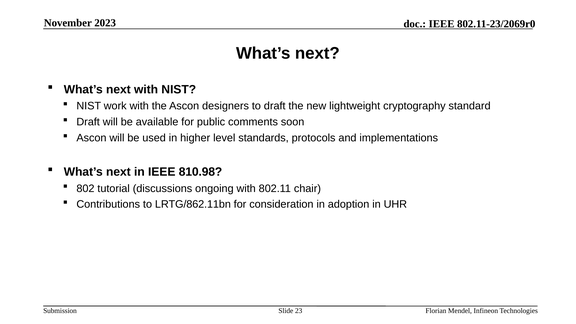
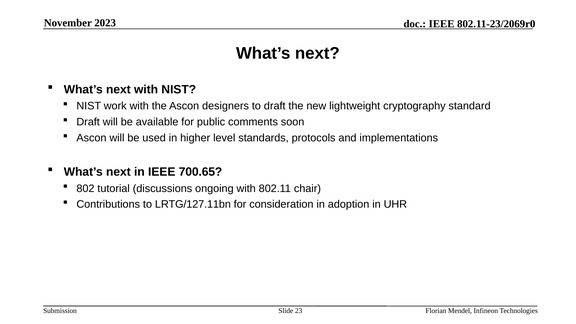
810.98: 810.98 -> 700.65 (201, 172)
LRTG/862.11bn: LRTG/862.11bn -> LRTG/127.11bn (193, 204)
